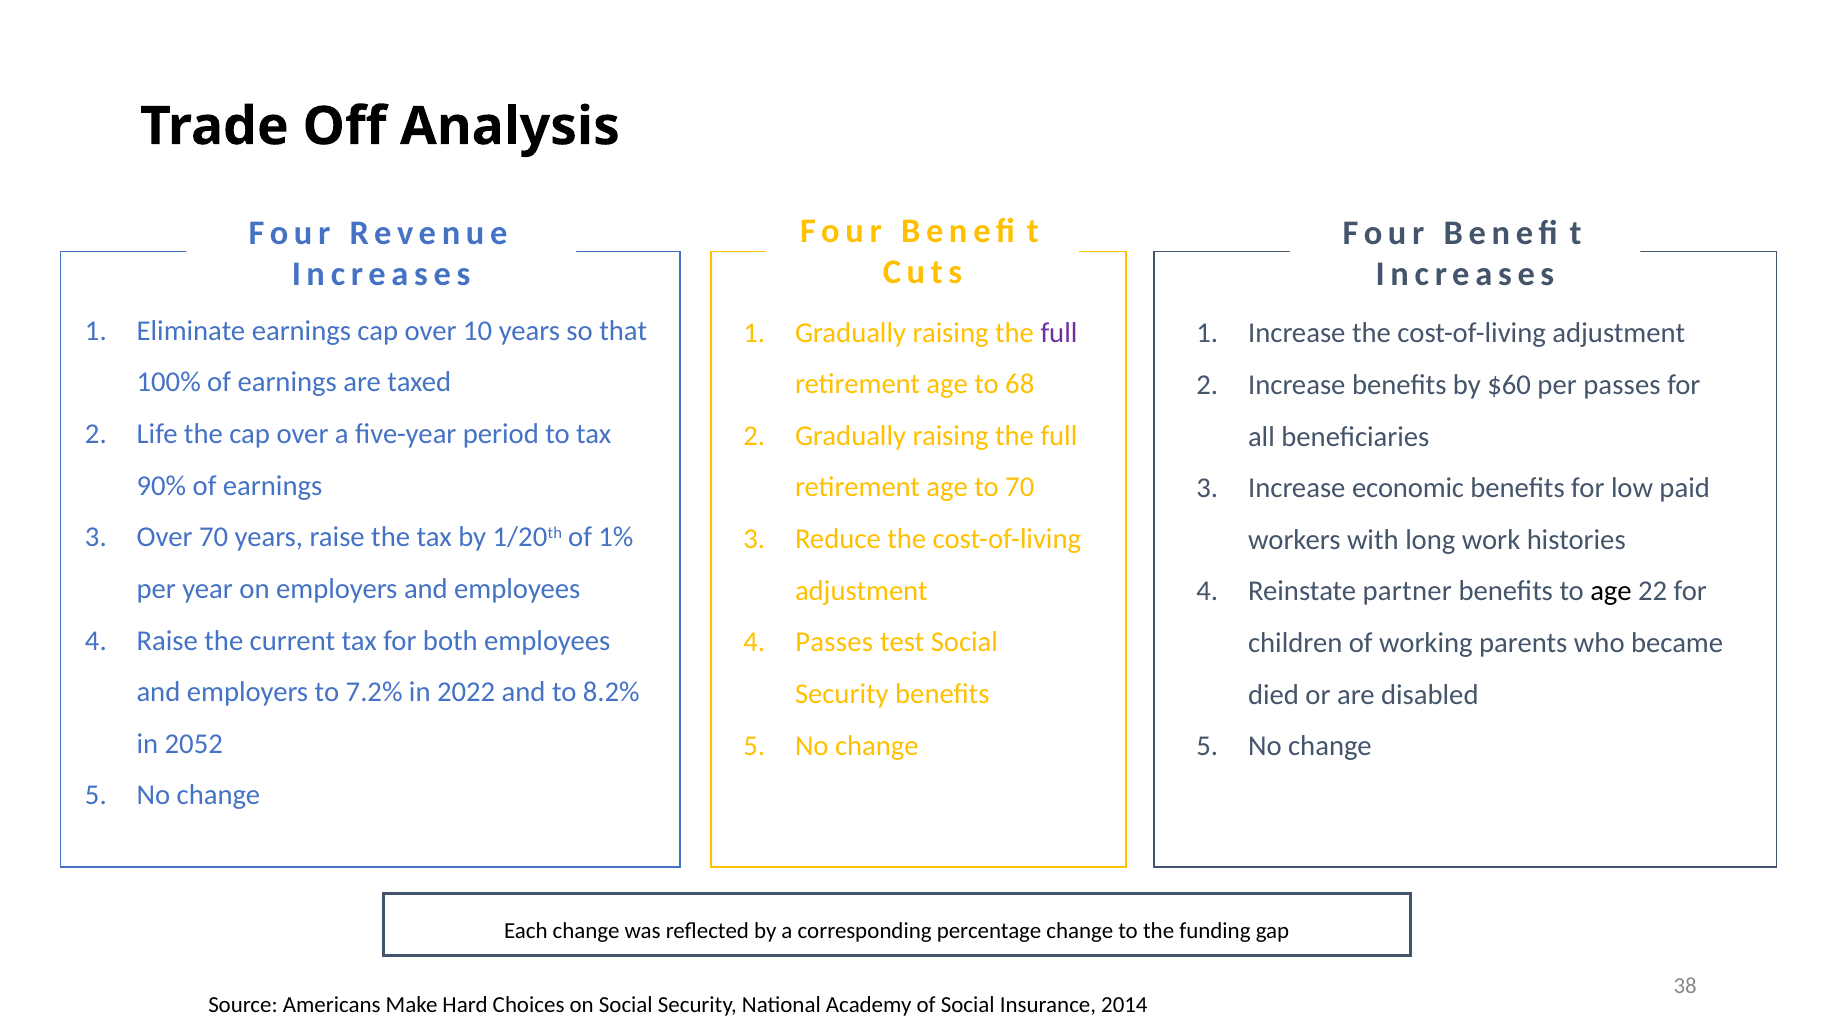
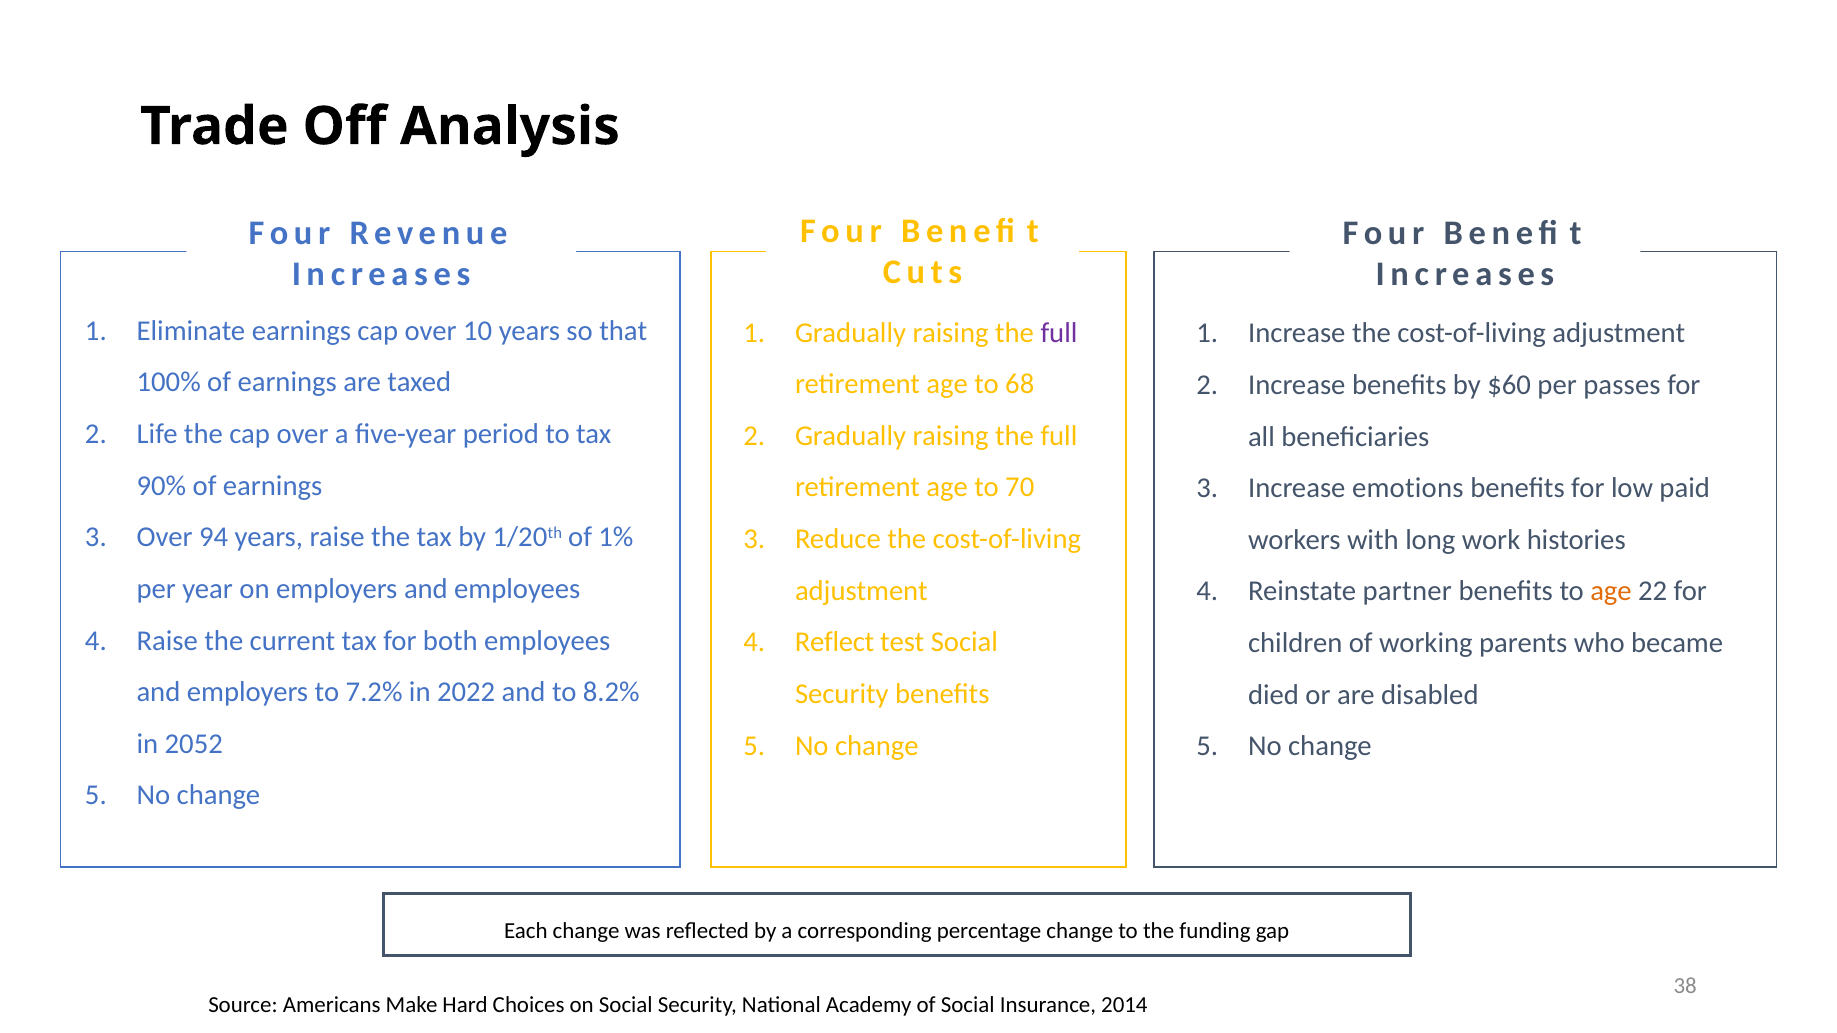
economic: economic -> emotions (1408, 488)
Over 70: 70 -> 94 (214, 538)
age colour: black -> orange (1611, 592)
Passes: Passes -> Reflect (835, 643)
